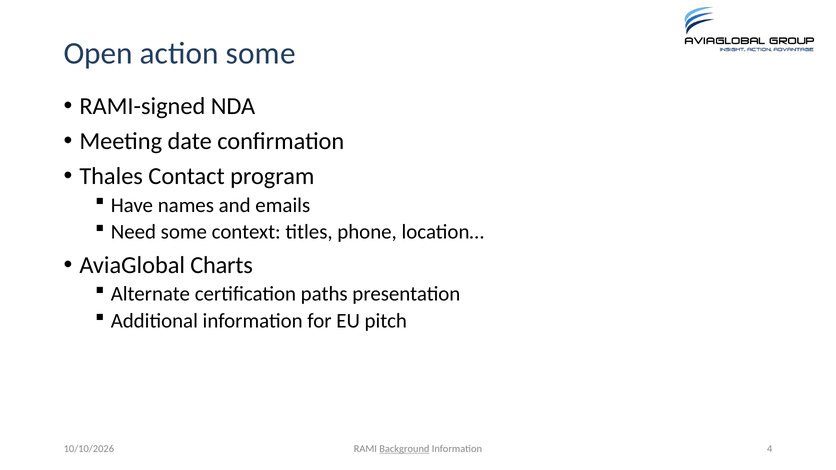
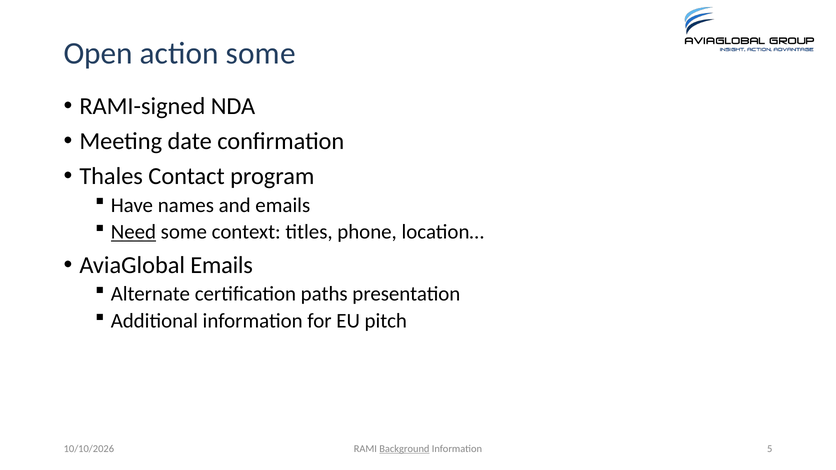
Need underline: none -> present (133, 232)
AviaGlobal Charts: Charts -> Emails (222, 265)
4: 4 -> 5 (770, 449)
